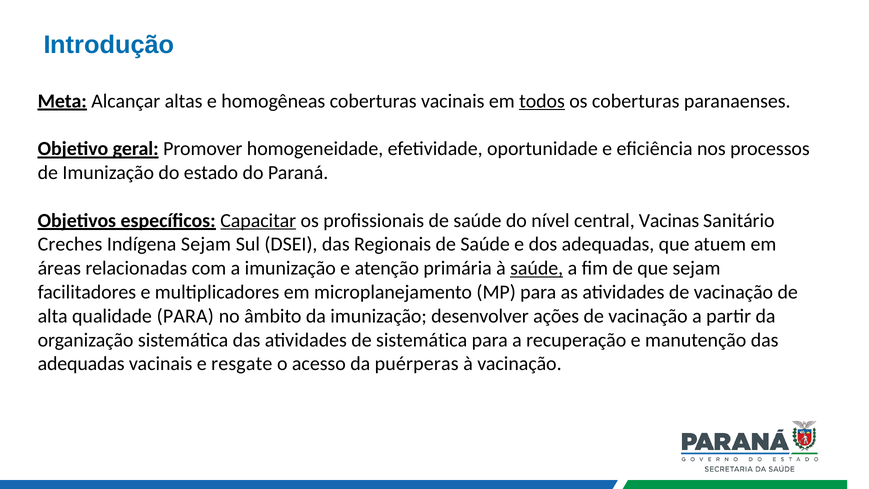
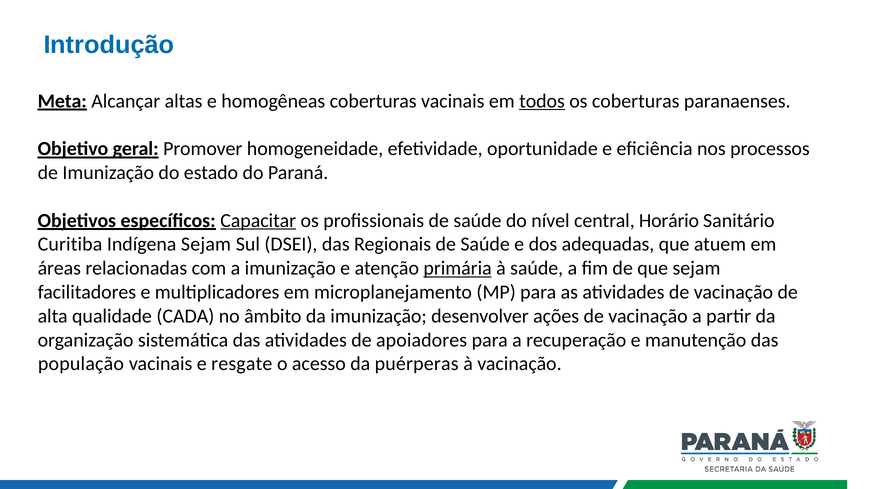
Vacinas: Vacinas -> Horário (669, 220)
Creches: Creches -> Curitiba (70, 244)
primária underline: none -> present (458, 268)
saúde underline: present -> none (537, 268)
qualidade PARA: PARA -> CADA (185, 316)
de sistemática: sistemática -> apoiadores (422, 340)
adequadas: adequadas -> população (81, 364)
